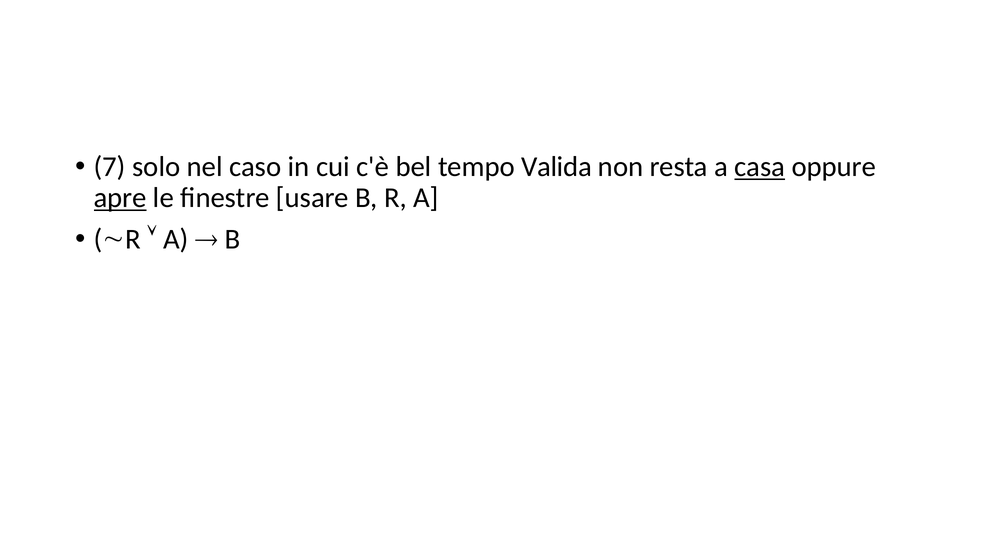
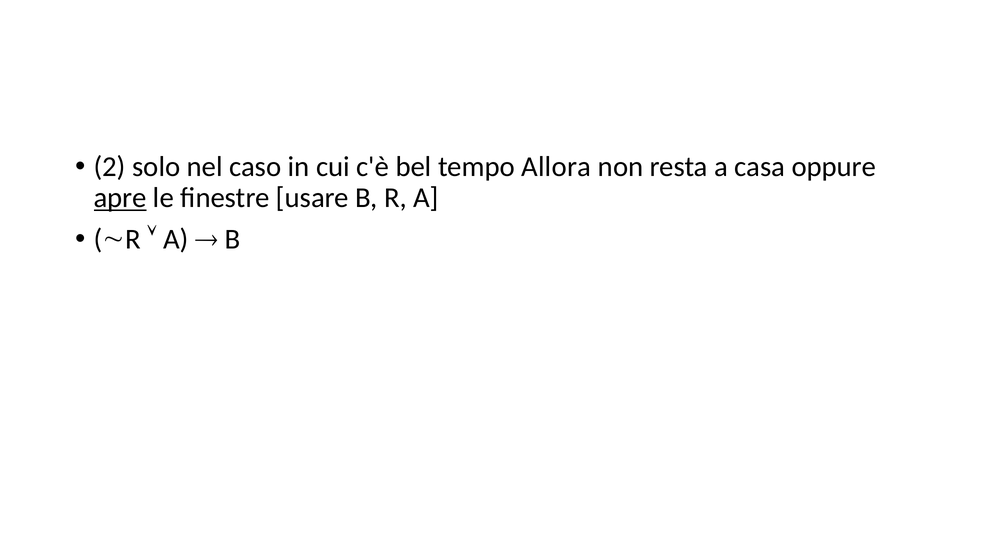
7: 7 -> 2 (110, 167)
Valida: Valida -> Allora (556, 167)
casa underline: present -> none (760, 167)
